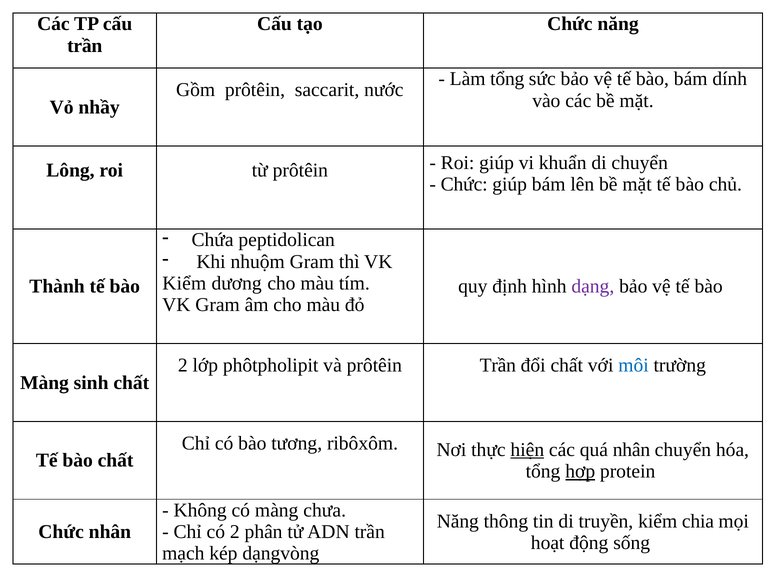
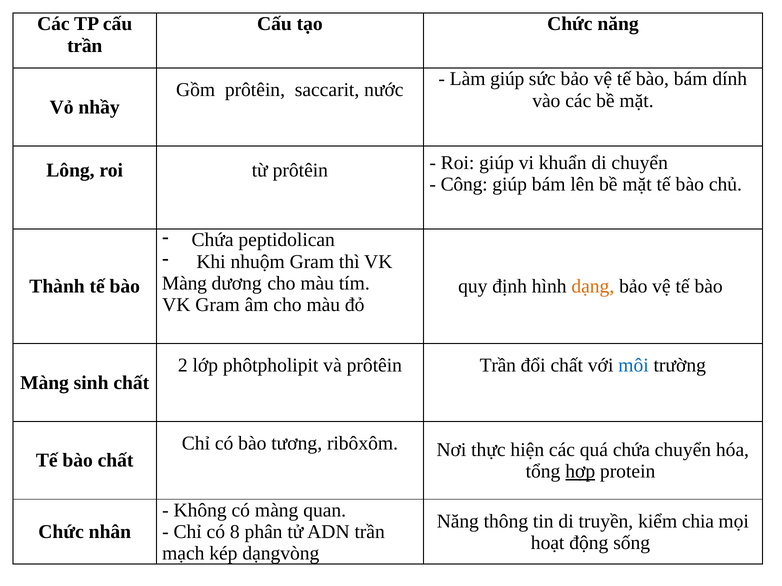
Làm tổng: tổng -> giúp (507, 79)
Chức: Chức -> Công (464, 185)
Kiểm: Kiểm -> Màng (184, 283)
dạng colour: purple -> orange (593, 287)
hiện underline: present -> none (527, 450)
quá nhân: nhân -> chứa (631, 450)
chưa: chưa -> quan (325, 511)
có 2: 2 -> 8 (235, 532)
